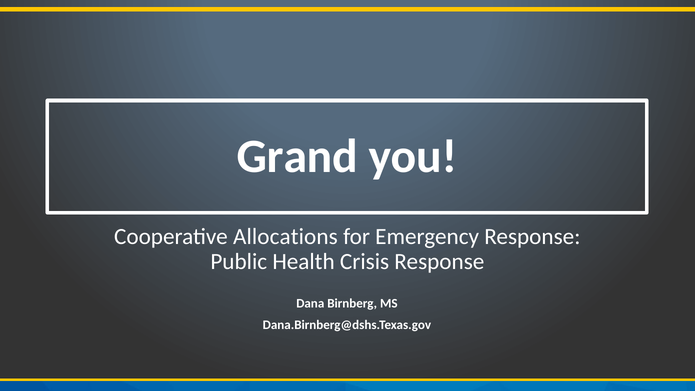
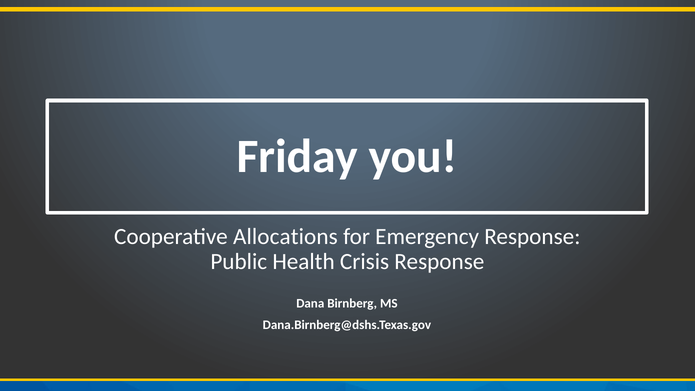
Grand: Grand -> Friday (297, 156)
